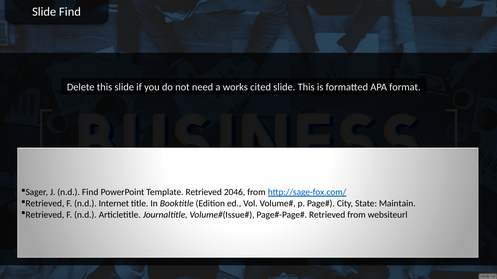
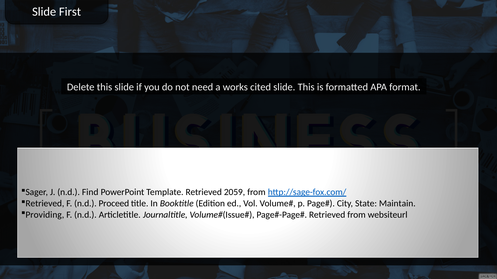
Slide Find: Find -> First (70, 12)
2046: 2046 -> 2059 (235, 193)
Internet: Internet -> Proceed (114, 204)
Retrieved: Retrieved -> Providing (45, 215)
